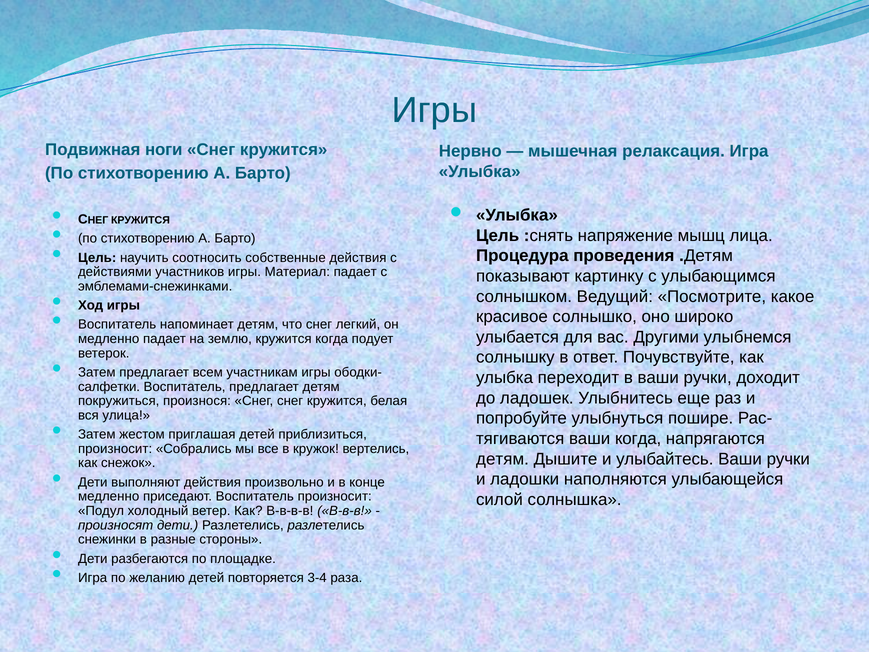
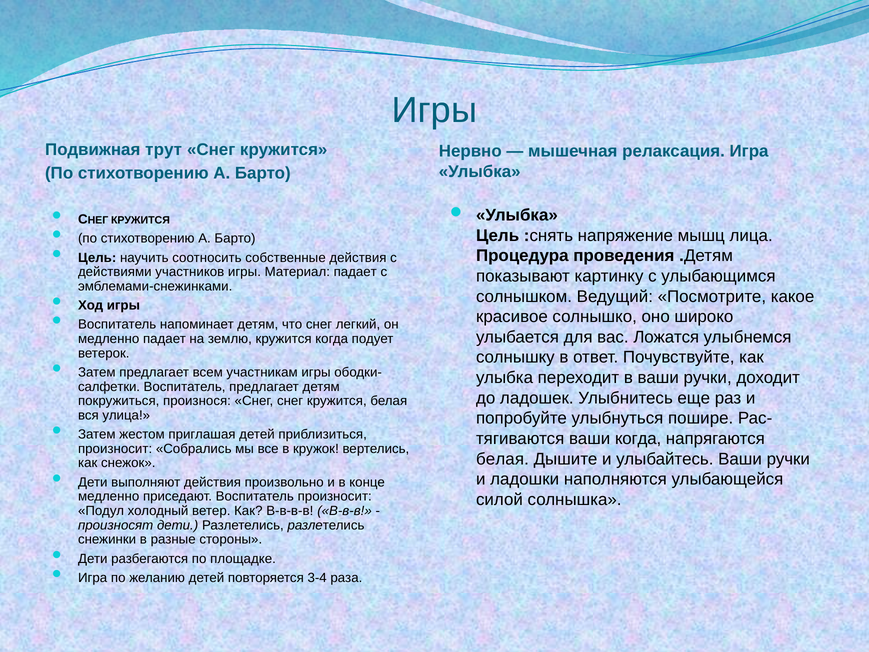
ноги: ноги -> трут (164, 150)
Другими: Другими -> Ложатся (666, 337)
детям: детям -> белая (502, 459)
